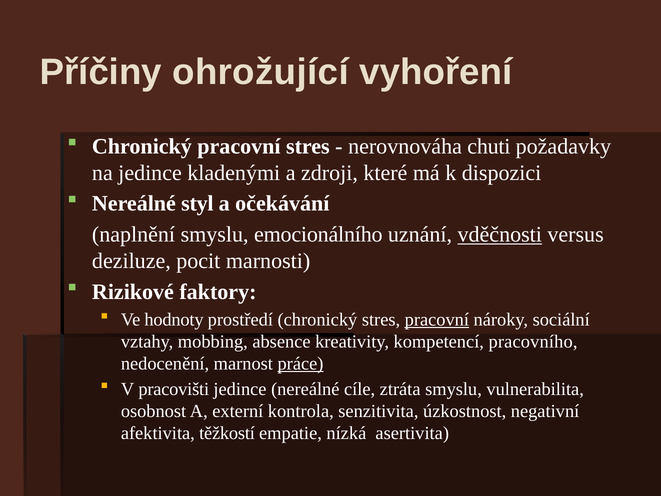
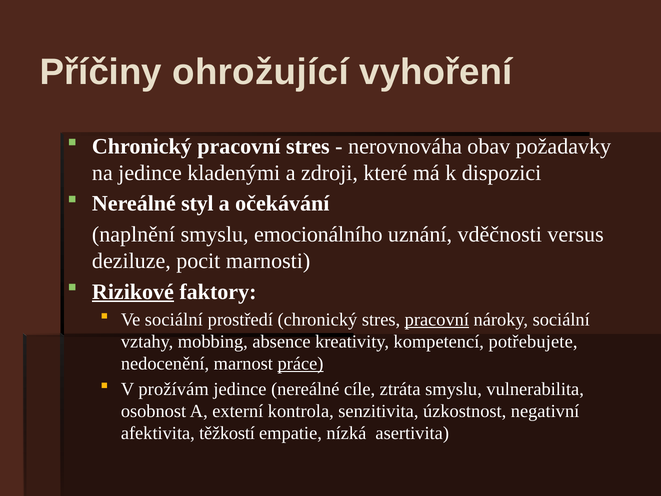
chuti: chuti -> obav (489, 146)
vděčnosti underline: present -> none (500, 234)
Rizikové underline: none -> present (133, 292)
Ve hodnoty: hodnoty -> sociální (174, 319)
pracovního: pracovního -> potřebujete (533, 341)
pracovišti: pracovišti -> prožívám (174, 389)
